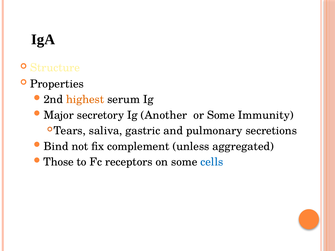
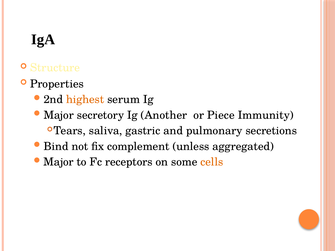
or Some: Some -> Piece (221, 115)
Those: Those -> Major (59, 162)
cells colour: blue -> orange (212, 162)
